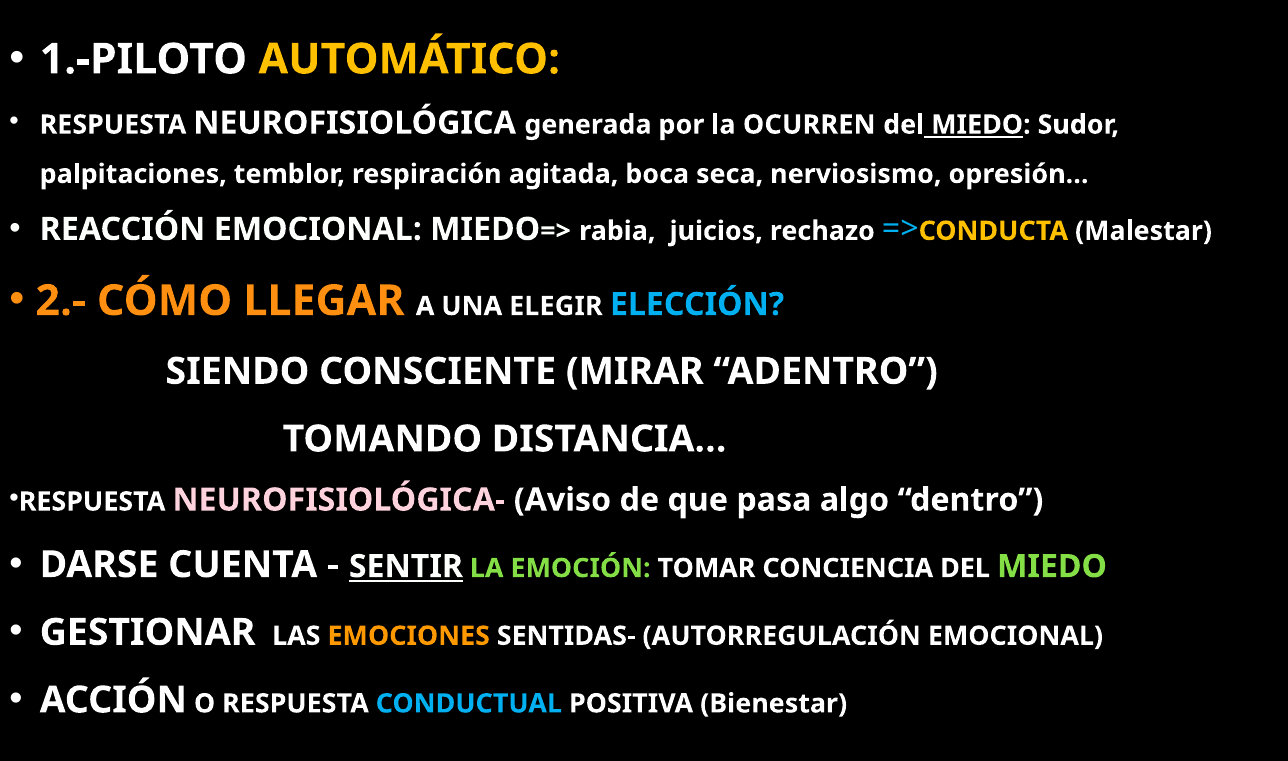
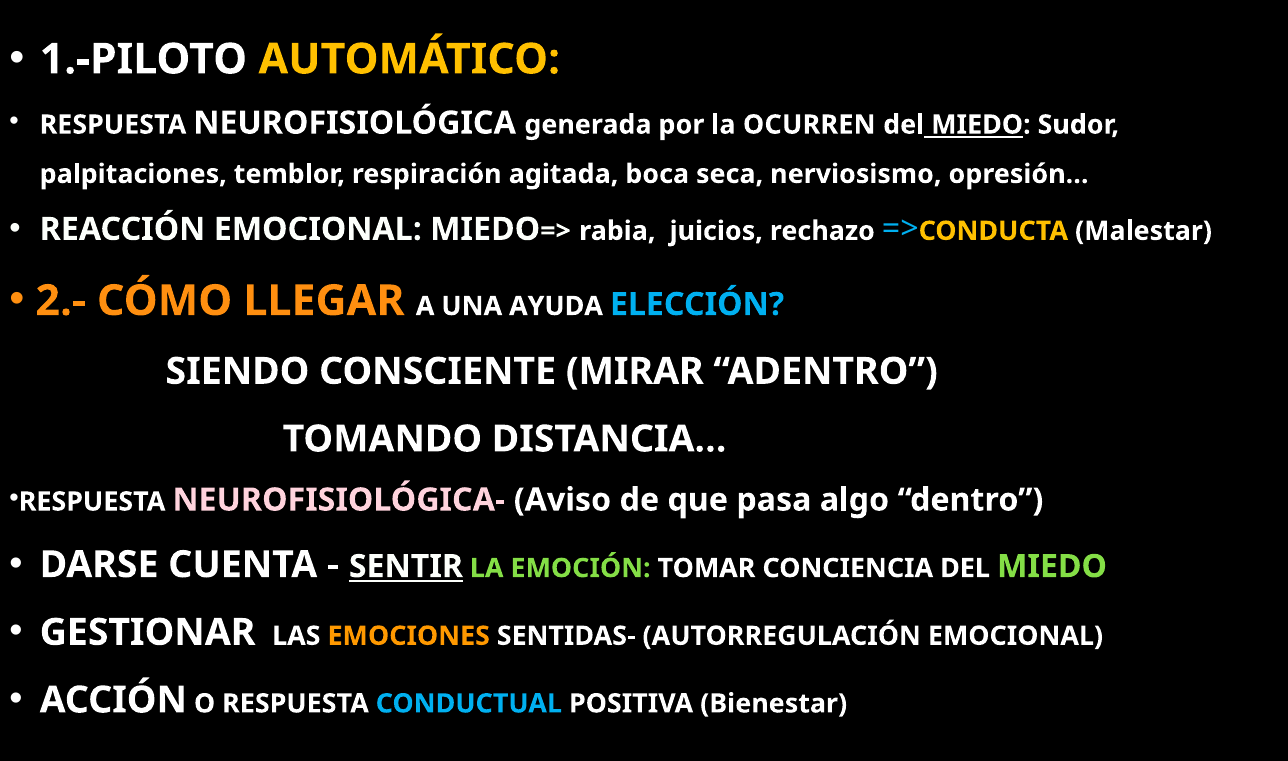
ELEGIR: ELEGIR -> AYUDA (556, 306)
